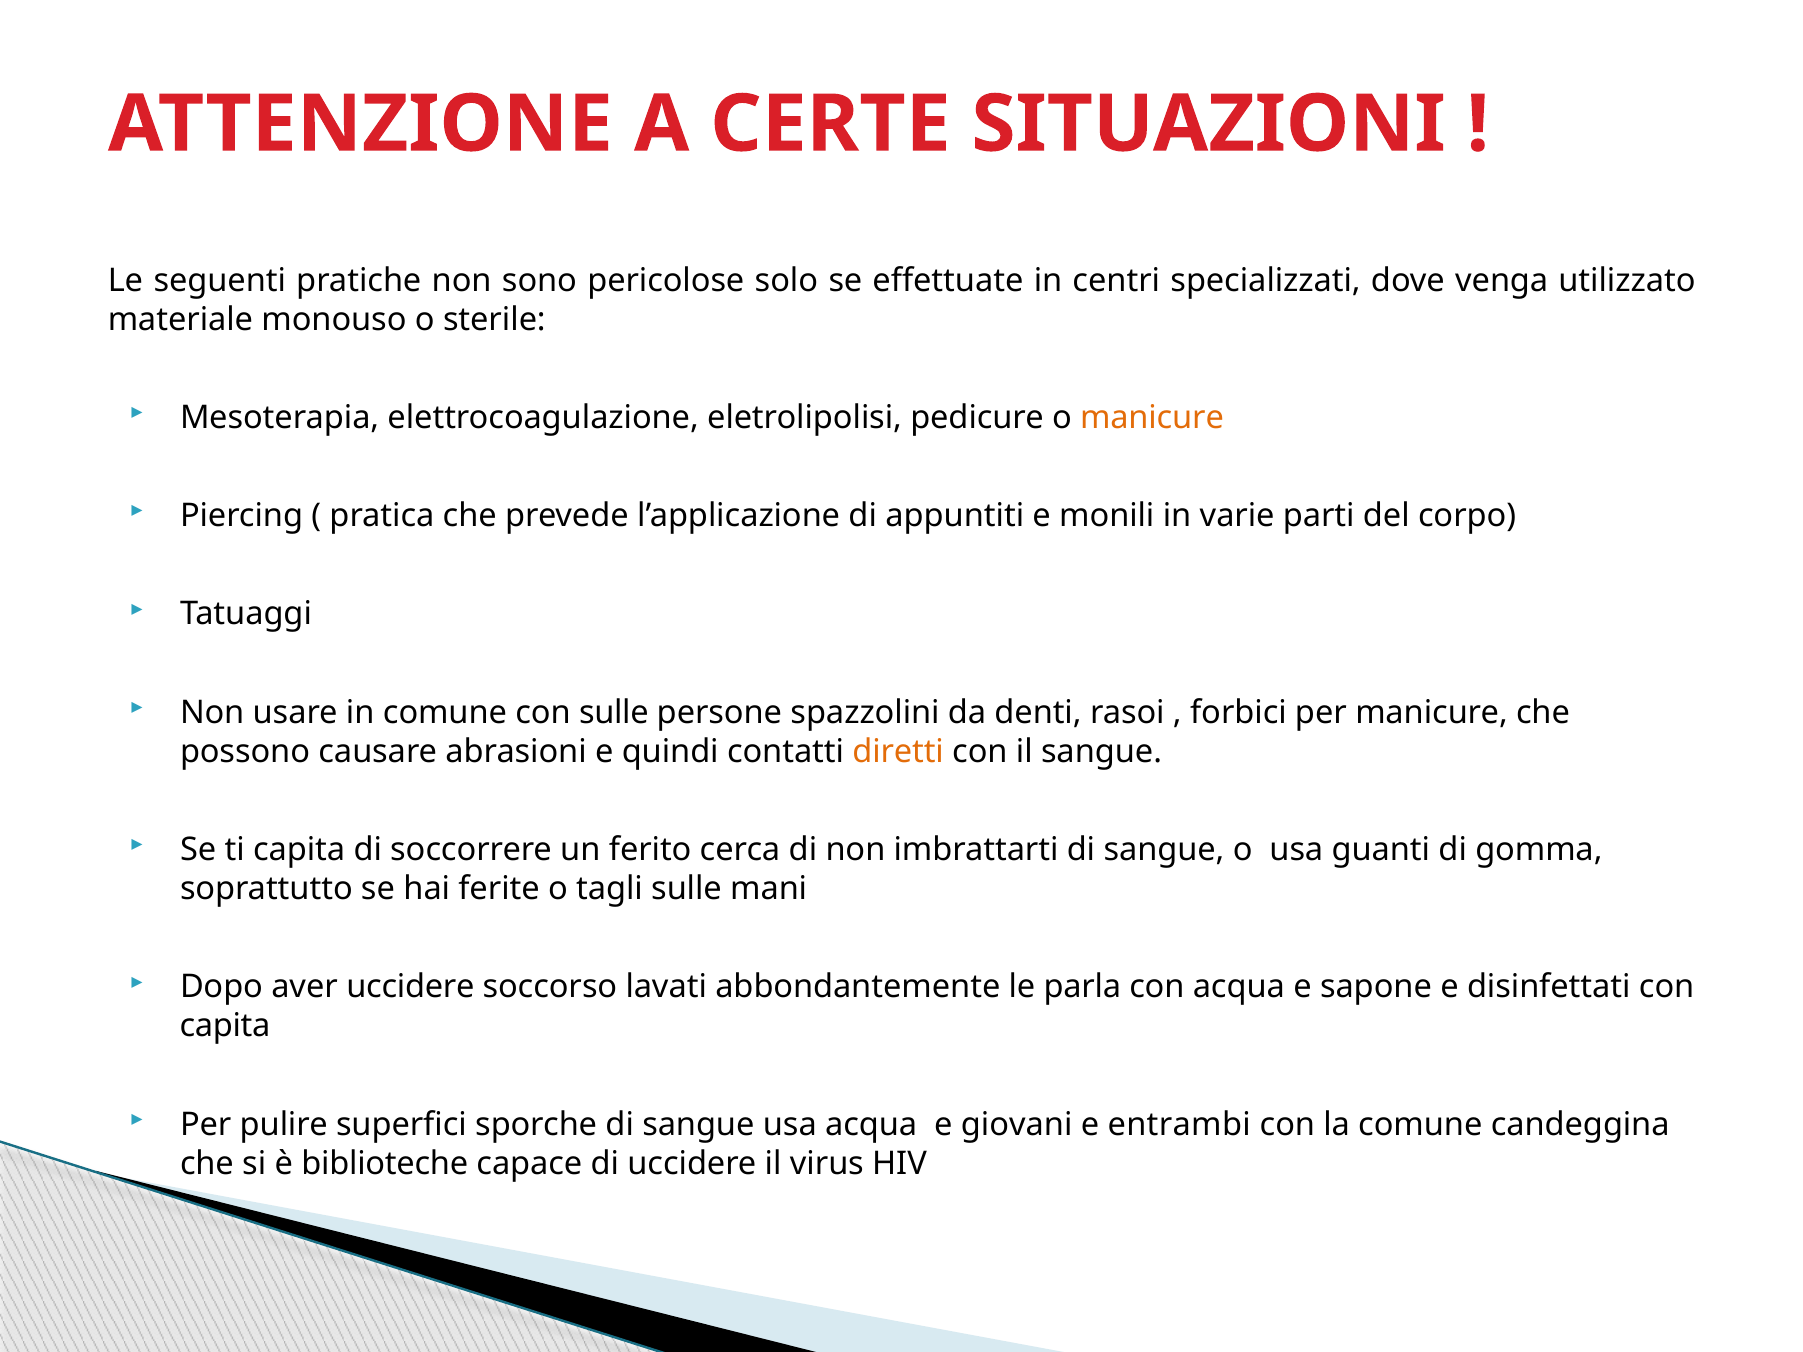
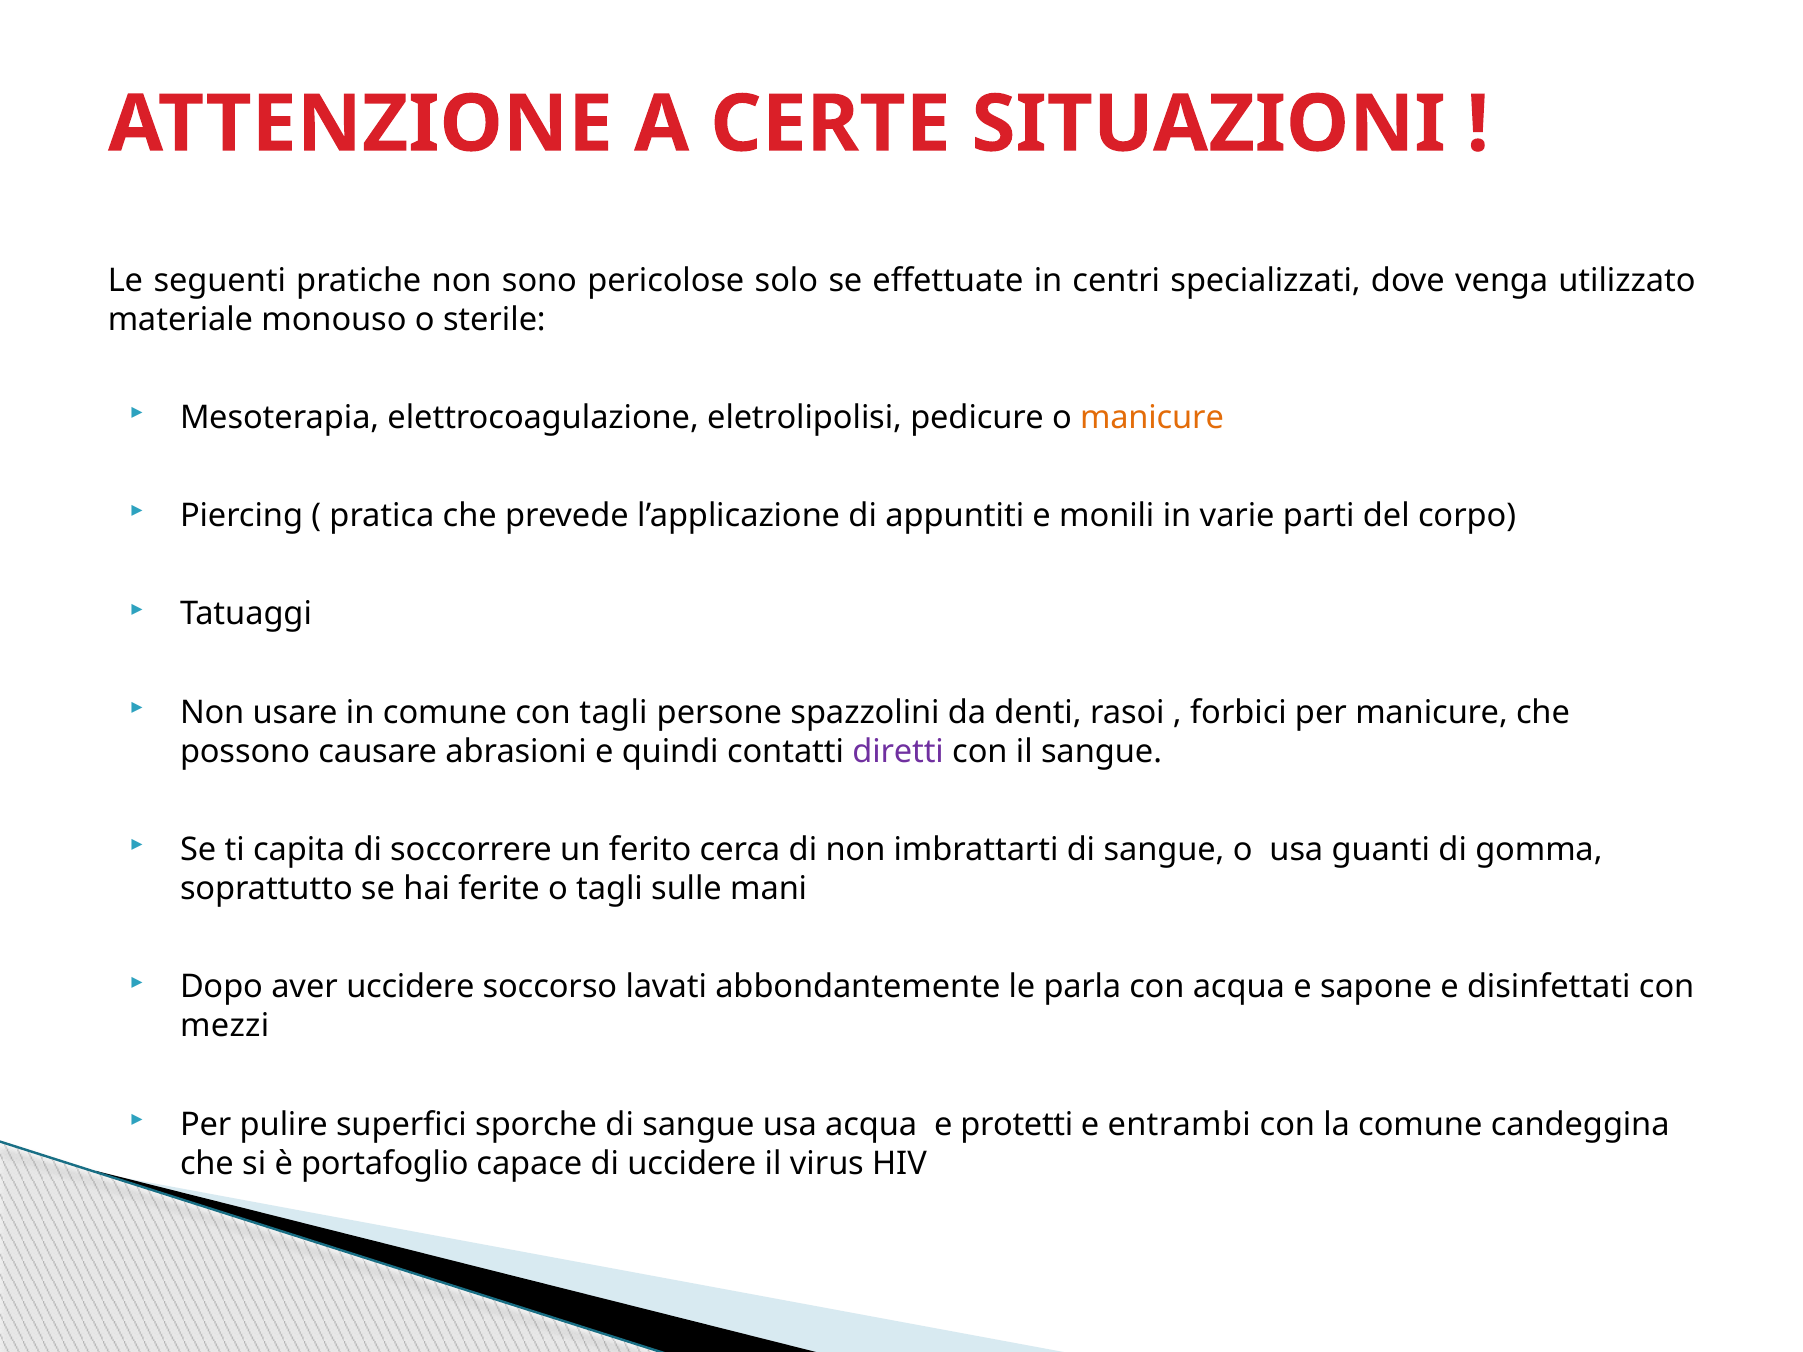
con sulle: sulle -> tagli (614, 713)
diretti colour: orange -> purple (898, 752)
capita: capita -> mezzi (225, 1026)
giovani: giovani -> protetti (1017, 1125)
biblioteche: biblioteche -> portafoglio (385, 1164)
